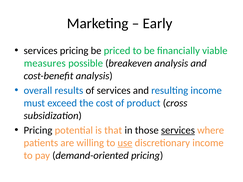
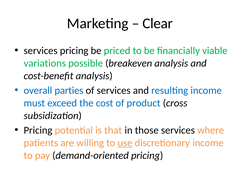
Early: Early -> Clear (158, 24)
measures: measures -> variations (45, 63)
results: results -> parties (69, 91)
services underline: present -> none (178, 130)
